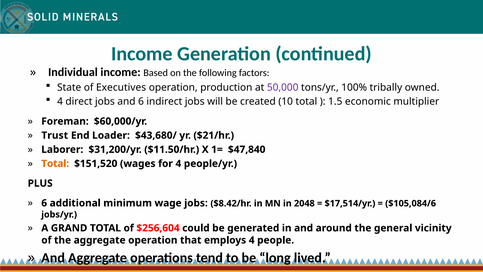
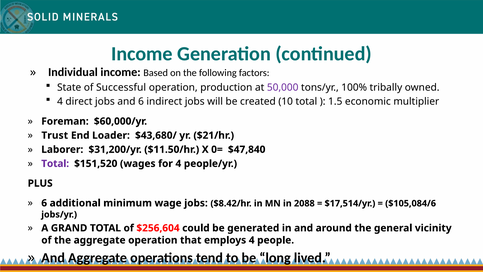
Executives: Executives -> Successful (121, 87)
1=: 1= -> 0= (217, 149)
Total colour: orange -> purple (55, 163)
2048: 2048 -> 2088 (304, 203)
